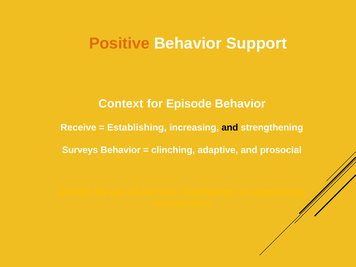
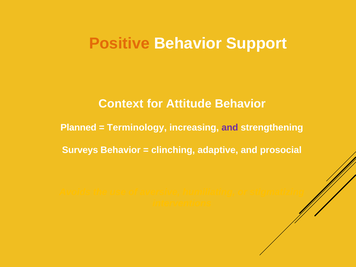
Episode: Episode -> Attitude (189, 104)
Receive: Receive -> Planned (78, 128)
Establishing: Establishing -> Terminology (137, 128)
and colour: black -> purple (230, 128)
